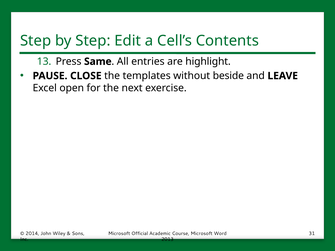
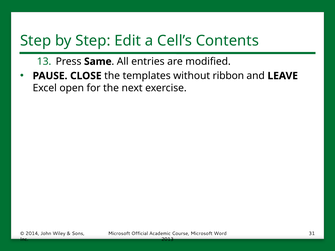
highlight: highlight -> modified (208, 62)
beside: beside -> ribbon (228, 76)
